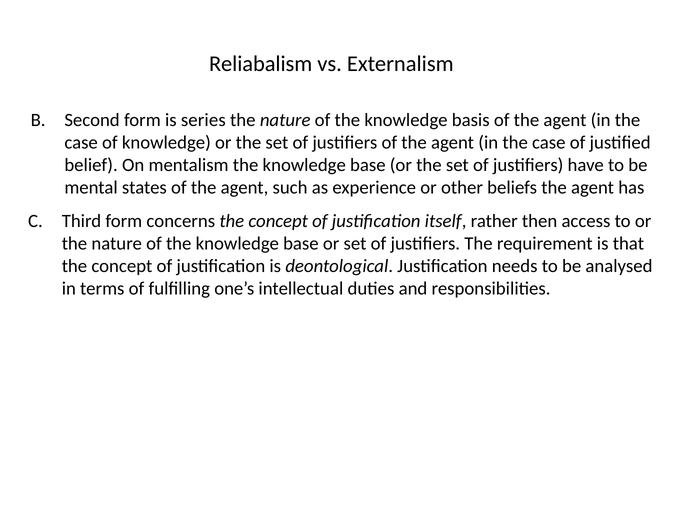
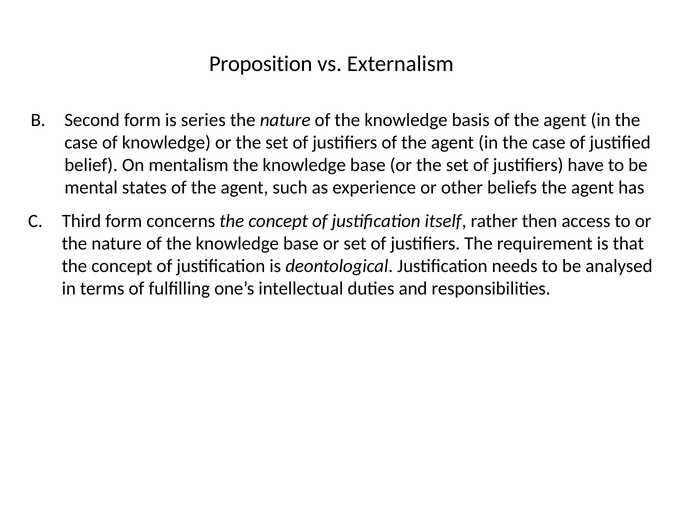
Reliabalism: Reliabalism -> Proposition (261, 64)
